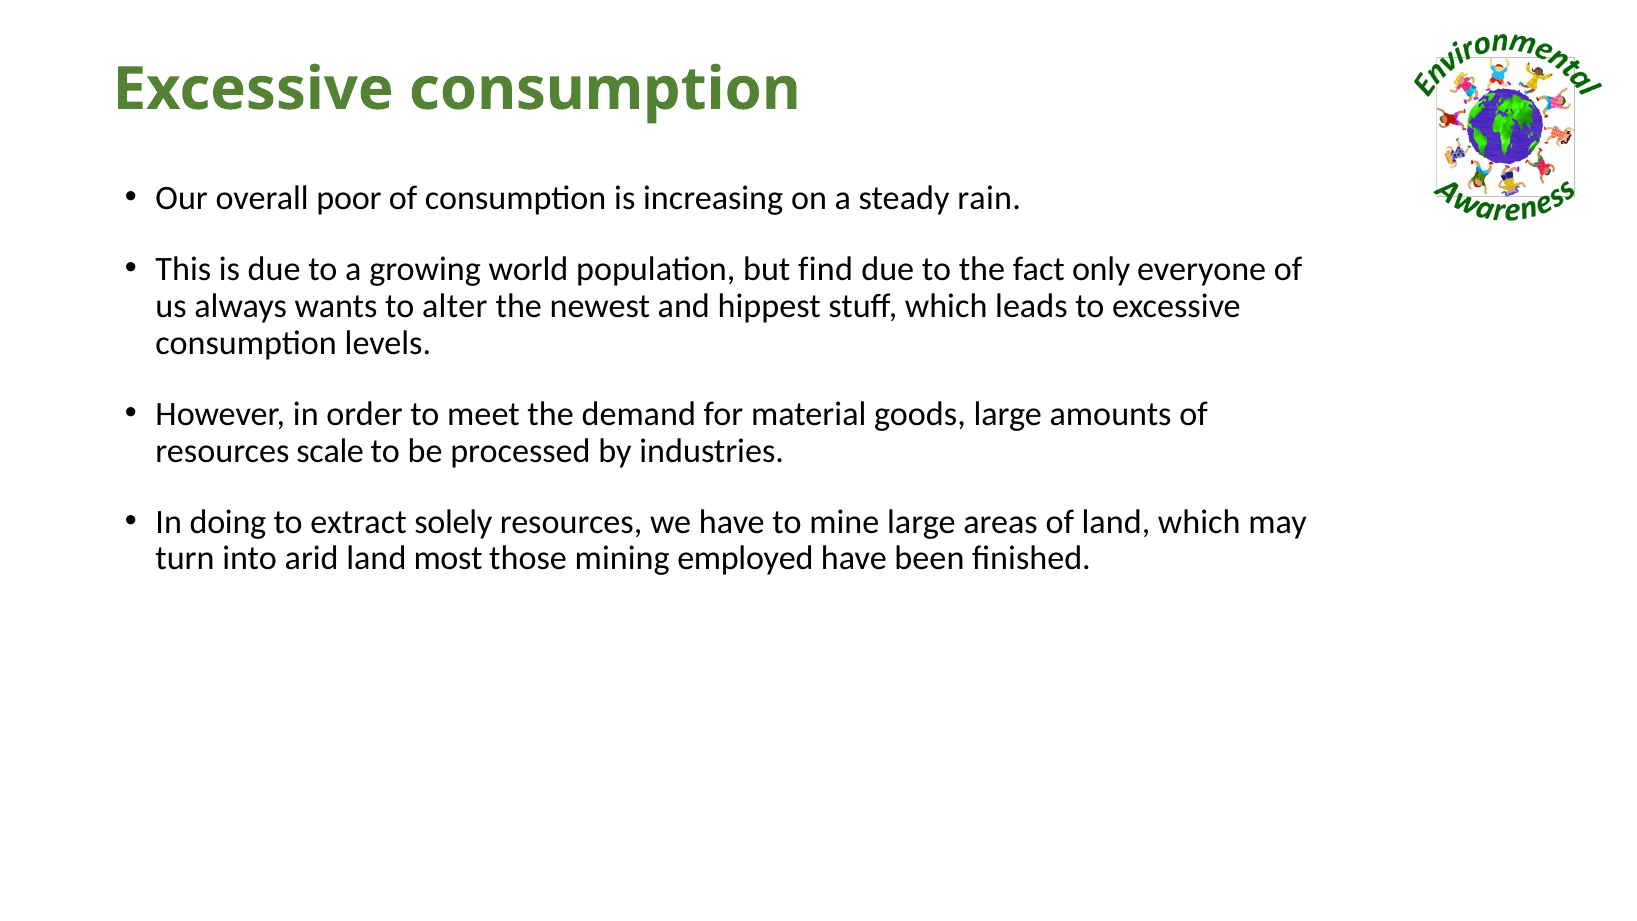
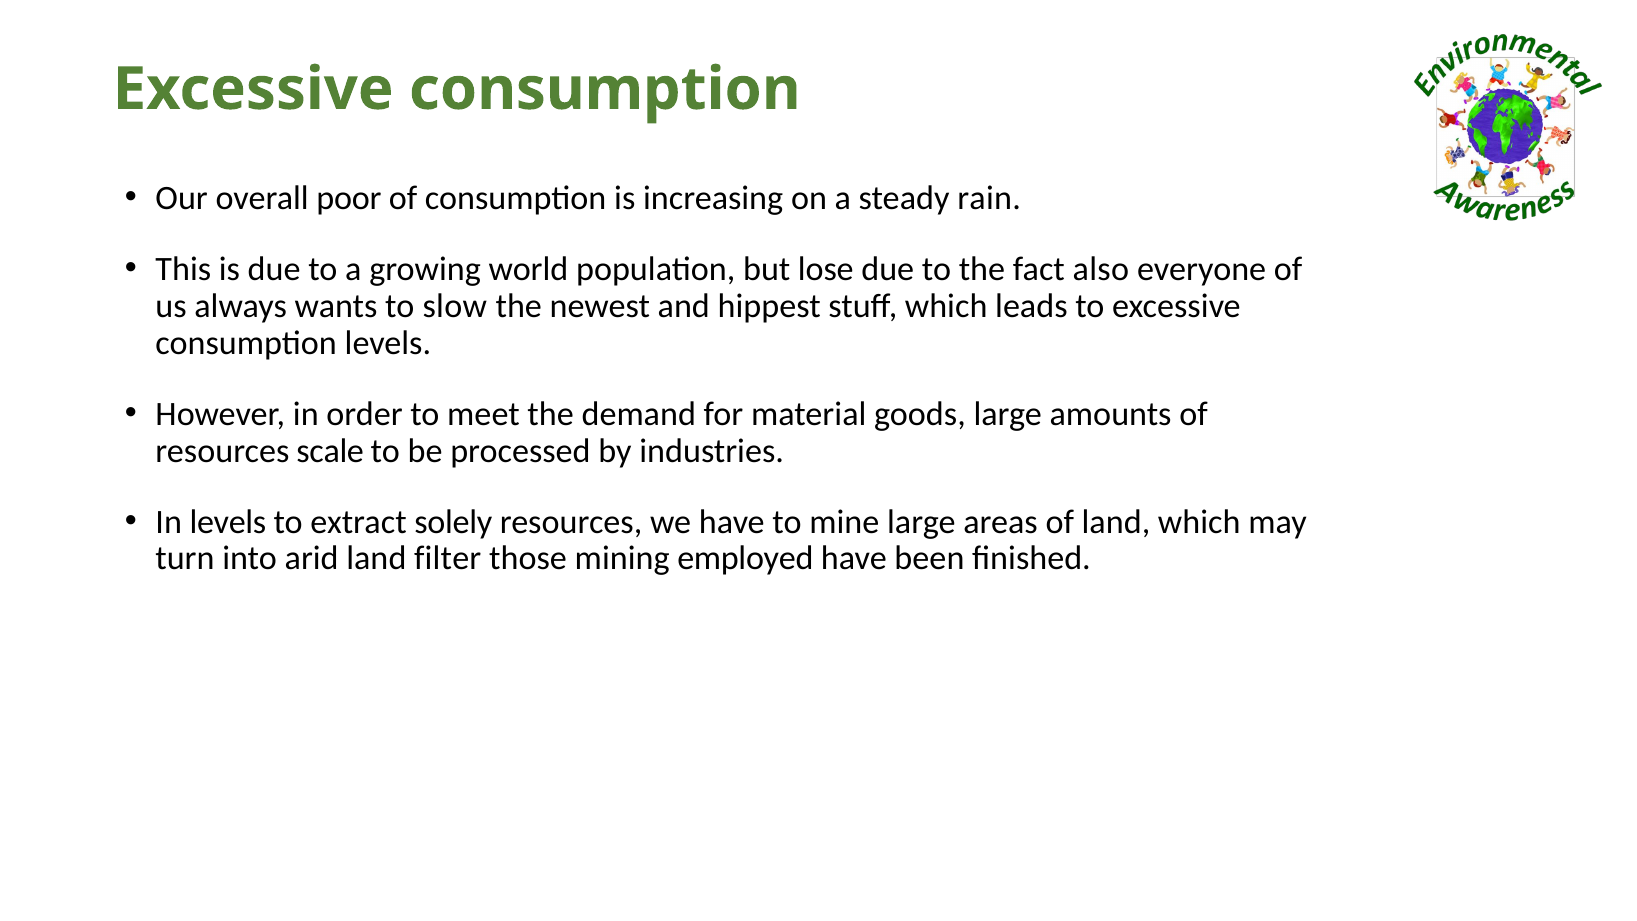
find: find -> lose (826, 269)
only: only -> also (1101, 269)
alter: alter -> slow (455, 306)
In doing: doing -> levels (228, 522)
most: most -> filter (448, 559)
